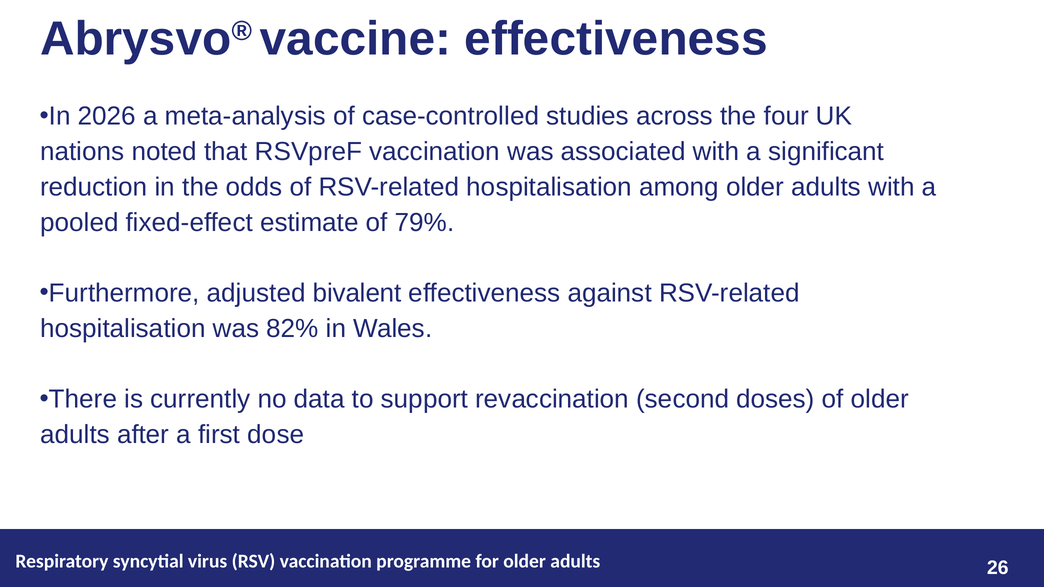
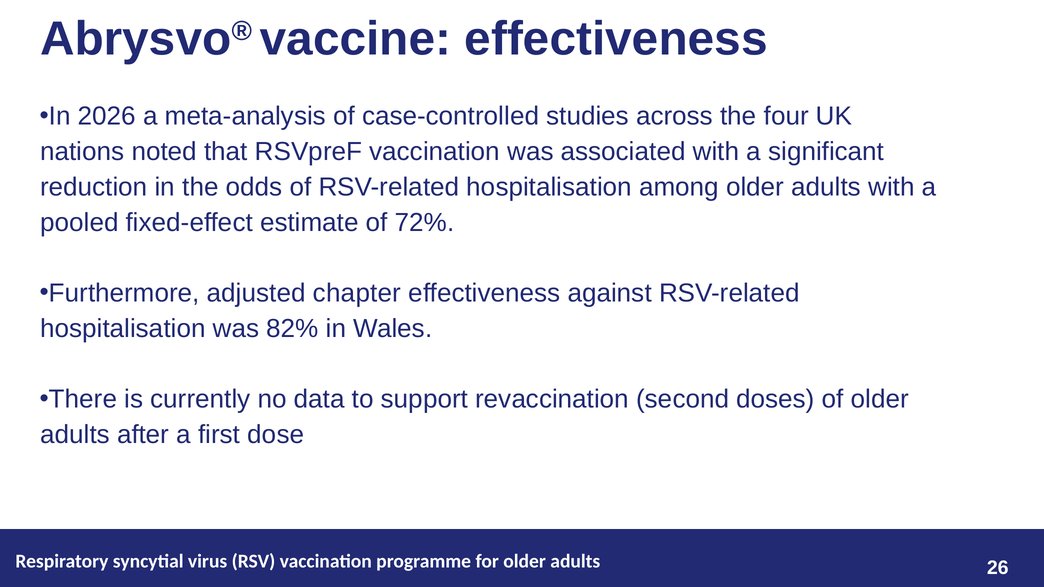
79%: 79% -> 72% (425, 223)
bivalent: bivalent -> chapter (357, 293)
